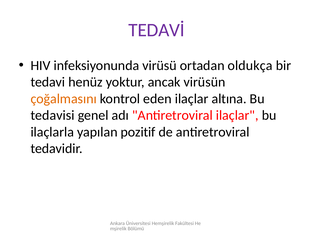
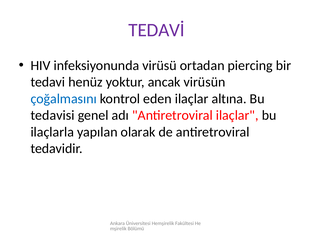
oldukça: oldukça -> piercing (250, 66)
çoğalmasını colour: orange -> blue (64, 99)
pozitif: pozitif -> olarak (138, 132)
